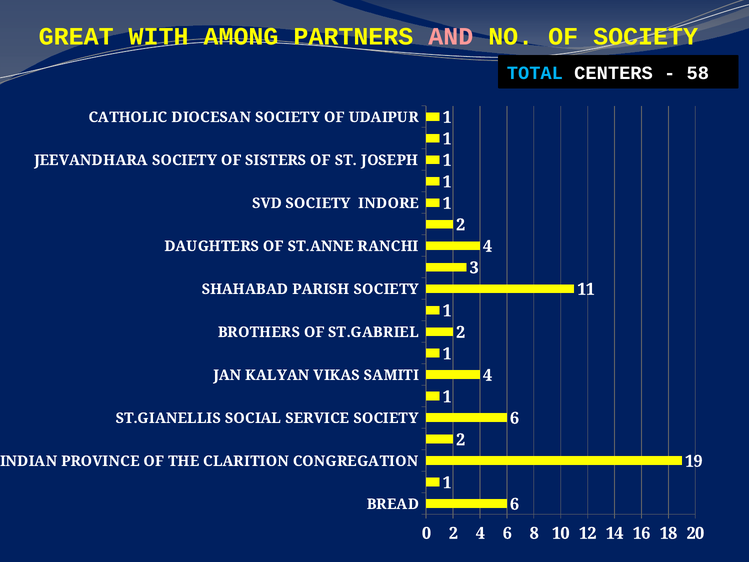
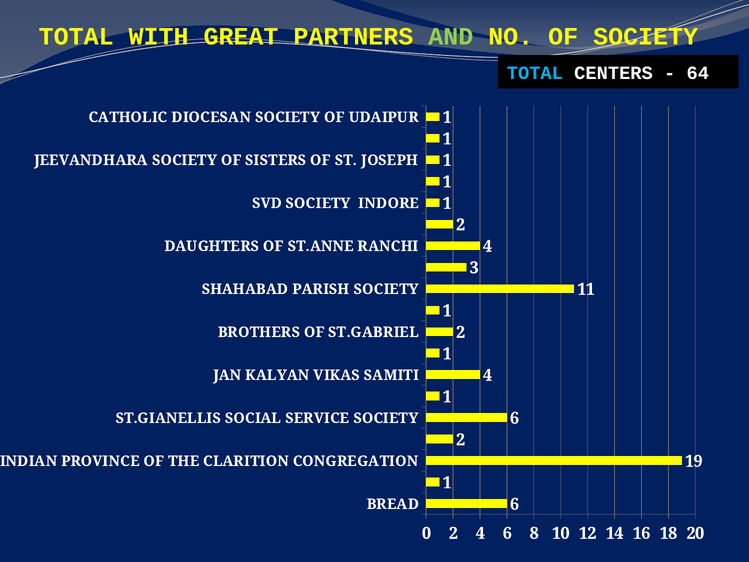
GREAT: GREAT -> TOTAL (76, 37)
AMONG: AMONG -> GREAT (241, 37)
AND colour: pink -> light green (451, 37)
58: 58 -> 64 (698, 73)
